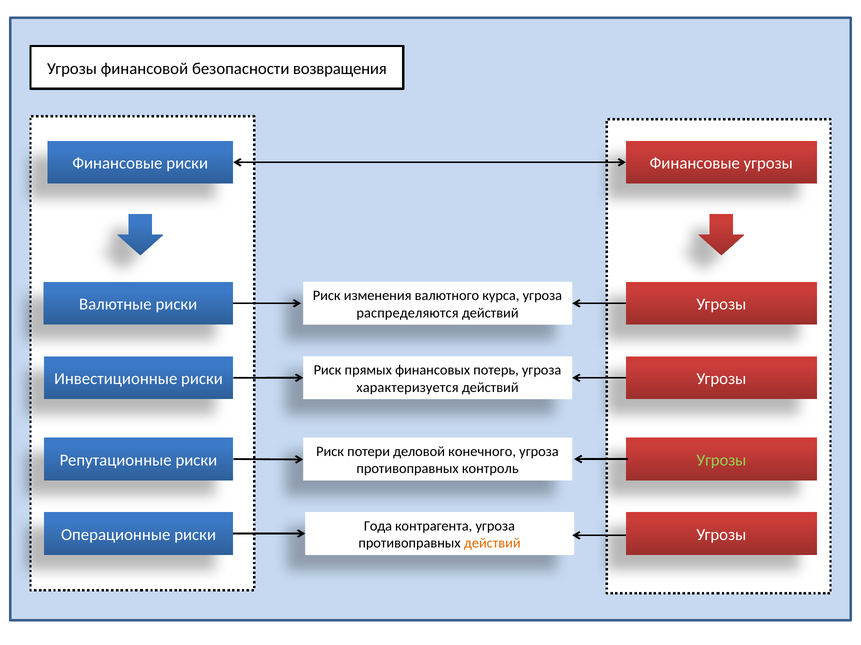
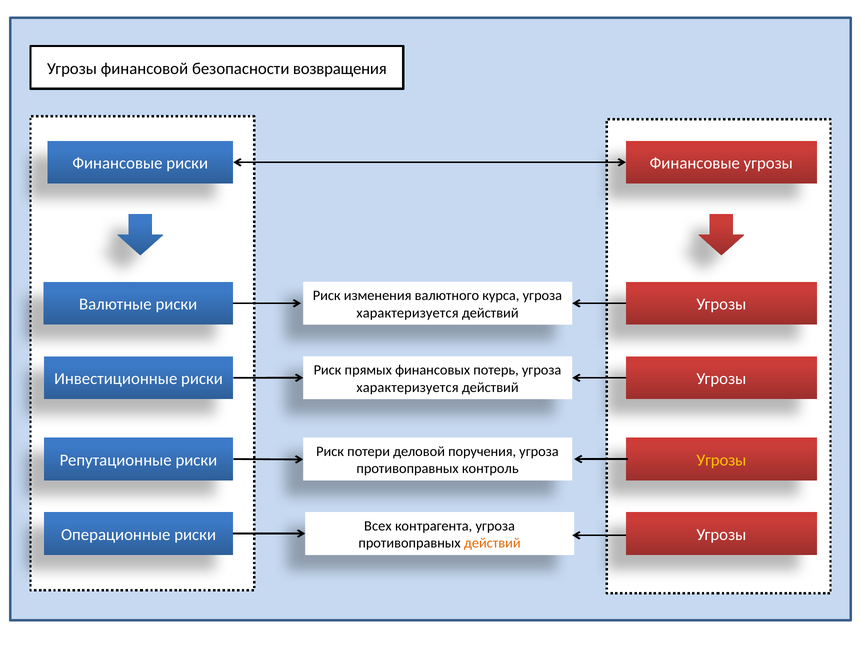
распределяются: распределяются -> характеризуется (408, 313)
конечного: конечного -> поручения (482, 452)
Угрозы colour: light green -> yellow (721, 461)
Года: Года -> Всех (378, 527)
